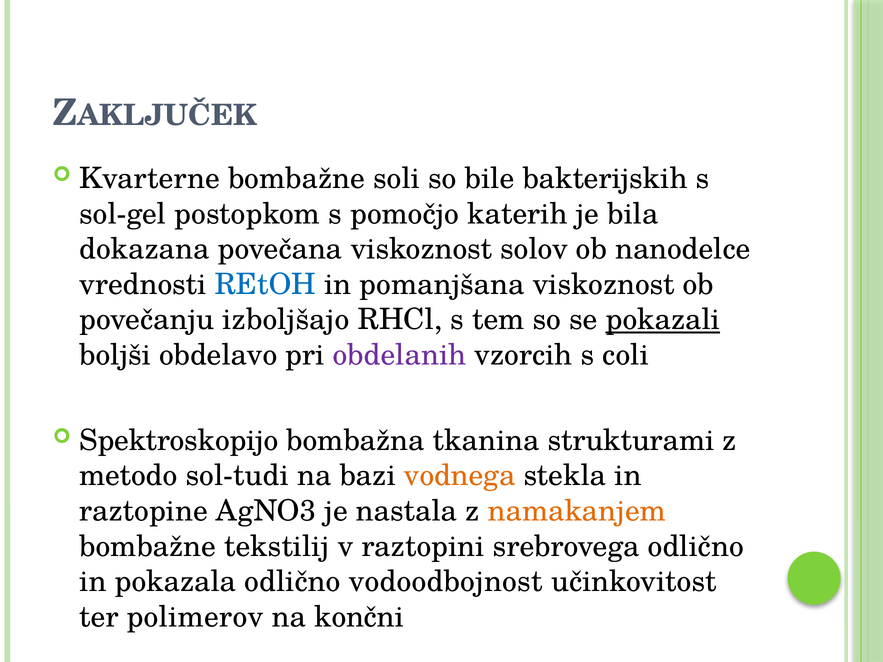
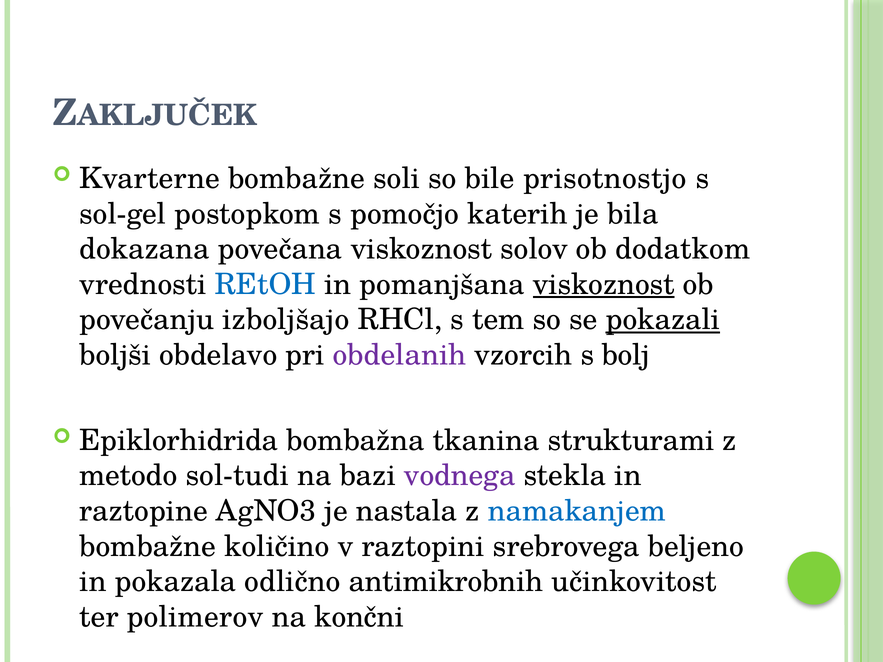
bakterijskih: bakterijskih -> prisotnostjo (605, 179)
nanodelce: nanodelce -> dodatkom (683, 249)
viskoznost underline: none -> present (604, 285)
coli: coli -> bolj (626, 355)
Spektroskopijo: Spektroskopijo -> Epiklorhidrida (179, 441)
vodnega colour: orange -> purple (460, 476)
namakanjem colour: orange -> blue (577, 511)
tekstilij: tekstilij -> količino (277, 547)
srebrovega odlično: odlično -> beljeno (696, 547)
vodoodbojnost: vodoodbojnost -> antimikrobnih (446, 582)
